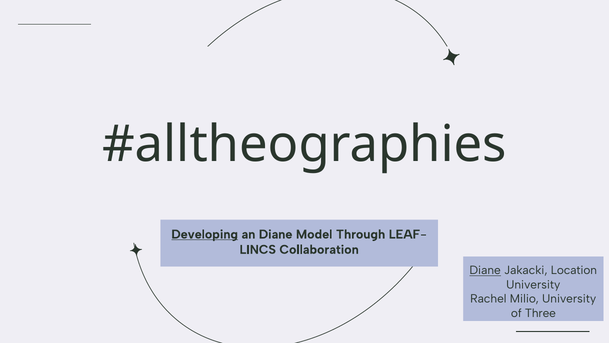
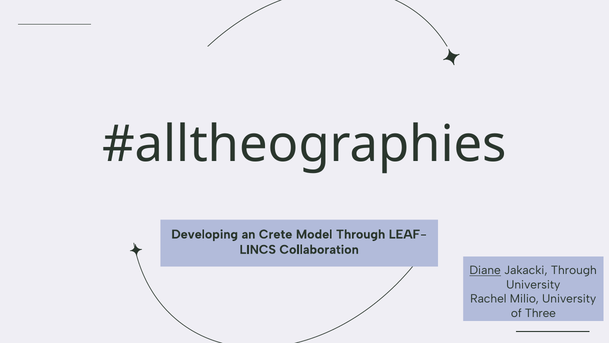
Developing underline: present -> none (205, 234)
an Diane: Diane -> Crete (276, 234)
Jakacki Location: Location -> Through (574, 270)
